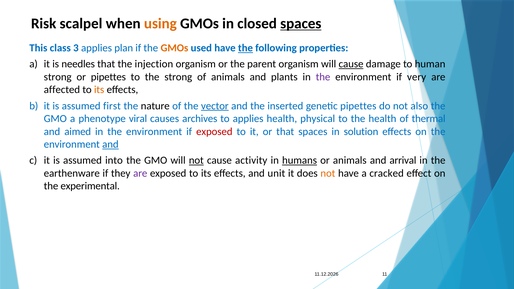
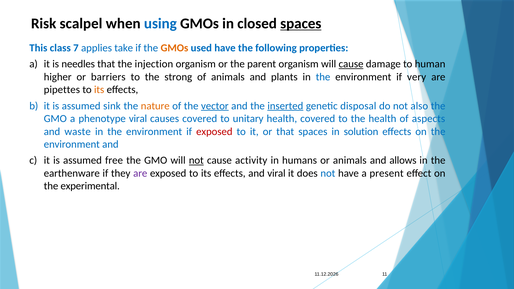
using colour: orange -> blue (160, 24)
3: 3 -> 7 (76, 48)
plan: plan -> take (124, 48)
the underline: present -> none (245, 48)
strong: strong -> higher (58, 77)
or pipettes: pipettes -> barriers (108, 77)
the colour: purple -> blue (323, 77)
affected: affected -> pipettes (62, 90)
first: first -> sink (112, 106)
nature colour: black -> orange (155, 106)
inserted underline: none -> present (285, 106)
genetic pipettes: pipettes -> disposal (358, 106)
causes archives: archives -> covered (200, 119)
to applies: applies -> unitary (248, 119)
health physical: physical -> covered (318, 119)
thermal: thermal -> aspects (429, 119)
aimed: aimed -> waste (78, 132)
and underline: present -> none (110, 144)
into: into -> free (114, 160)
humans underline: present -> none (300, 160)
arrival: arrival -> allows (403, 160)
and unit: unit -> viral (276, 173)
not colour: orange -> blue (328, 173)
cracked: cracked -> present (387, 173)
